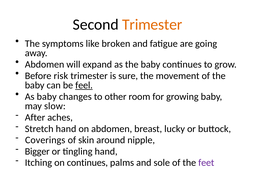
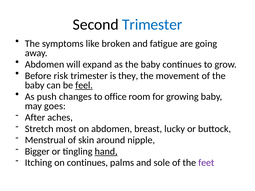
Trimester colour: orange -> blue (152, 25)
sure: sure -> they (128, 76)
As baby: baby -> push (47, 97)
other: other -> office (116, 97)
slow: slow -> goes (55, 106)
Stretch hand: hand -> most (66, 129)
Coverings: Coverings -> Menstrual (45, 140)
hand underline: none -> present (106, 152)
